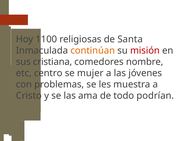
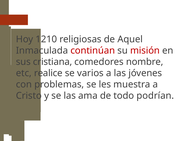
1100: 1100 -> 1210 (46, 39)
Santa: Santa -> Aquel (130, 39)
continúan colour: orange -> red (93, 51)
centro: centro -> realice (48, 73)
mujer: mujer -> varios (90, 73)
